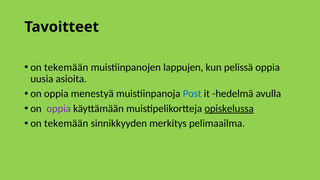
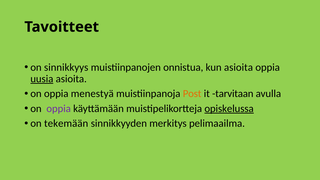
tekemään: tekemään -> sinnikkyys (66, 67)
lappujen: lappujen -> onnistua (183, 67)
kun pelissä: pelissä -> asioita (238, 67)
uusia underline: none -> present (42, 79)
Post colour: blue -> orange (192, 94)
hedelmä: hedelmä -> tarvitaan (233, 94)
